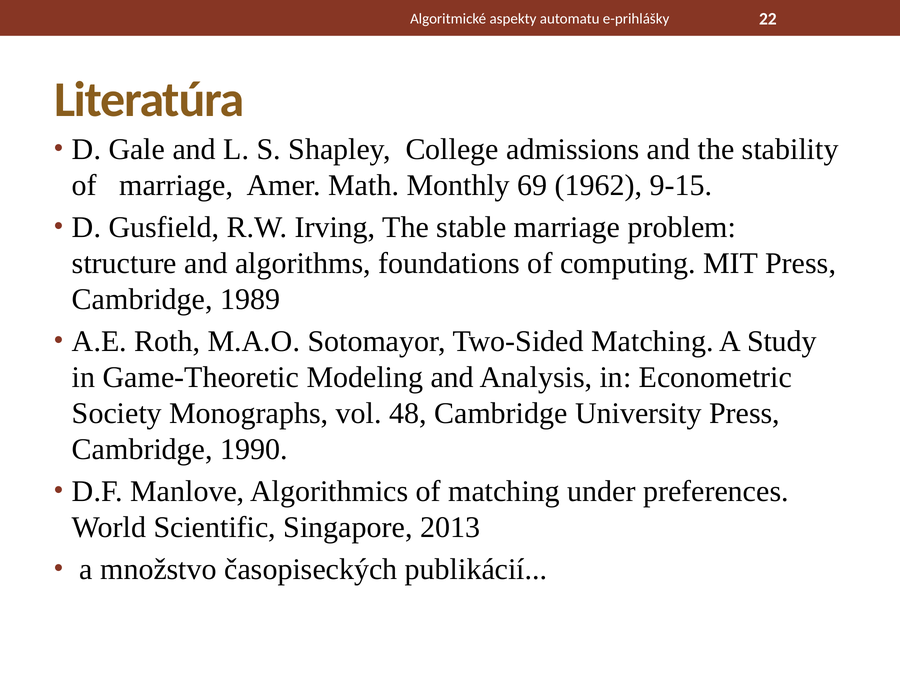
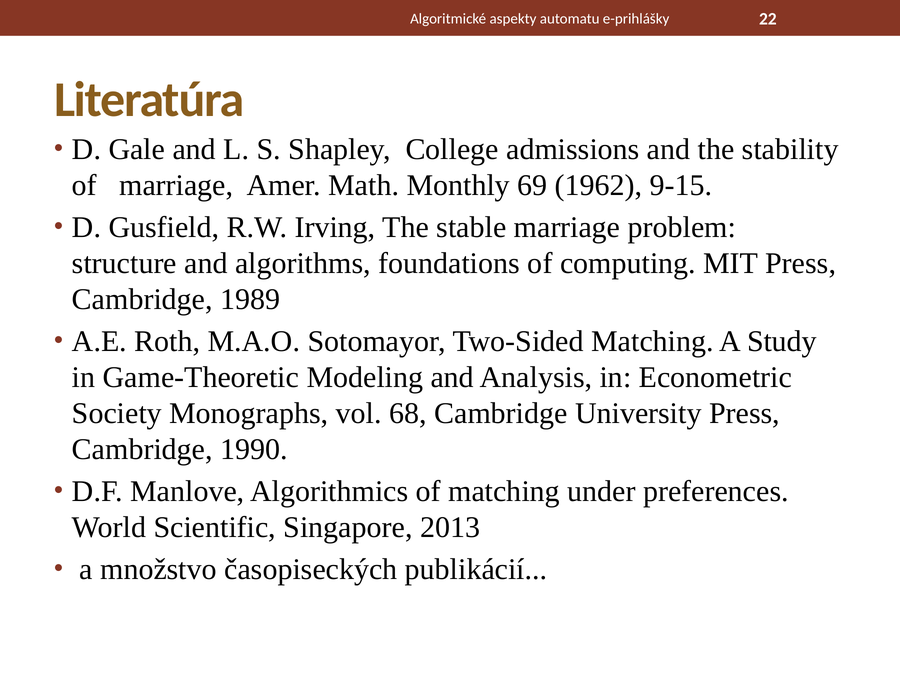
48: 48 -> 68 (408, 413)
